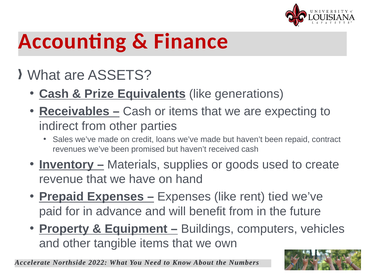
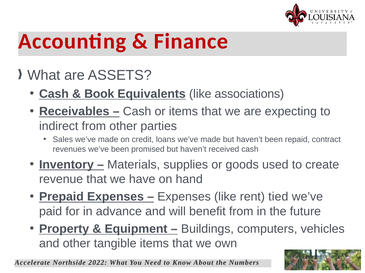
Prize: Prize -> Book (99, 94)
generations: generations -> associations (249, 94)
